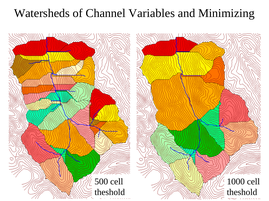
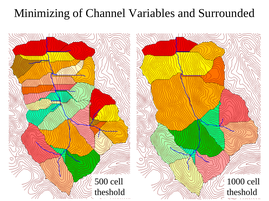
Watersheds: Watersheds -> Minimizing (42, 13)
Minimizing: Minimizing -> Surrounded (226, 13)
